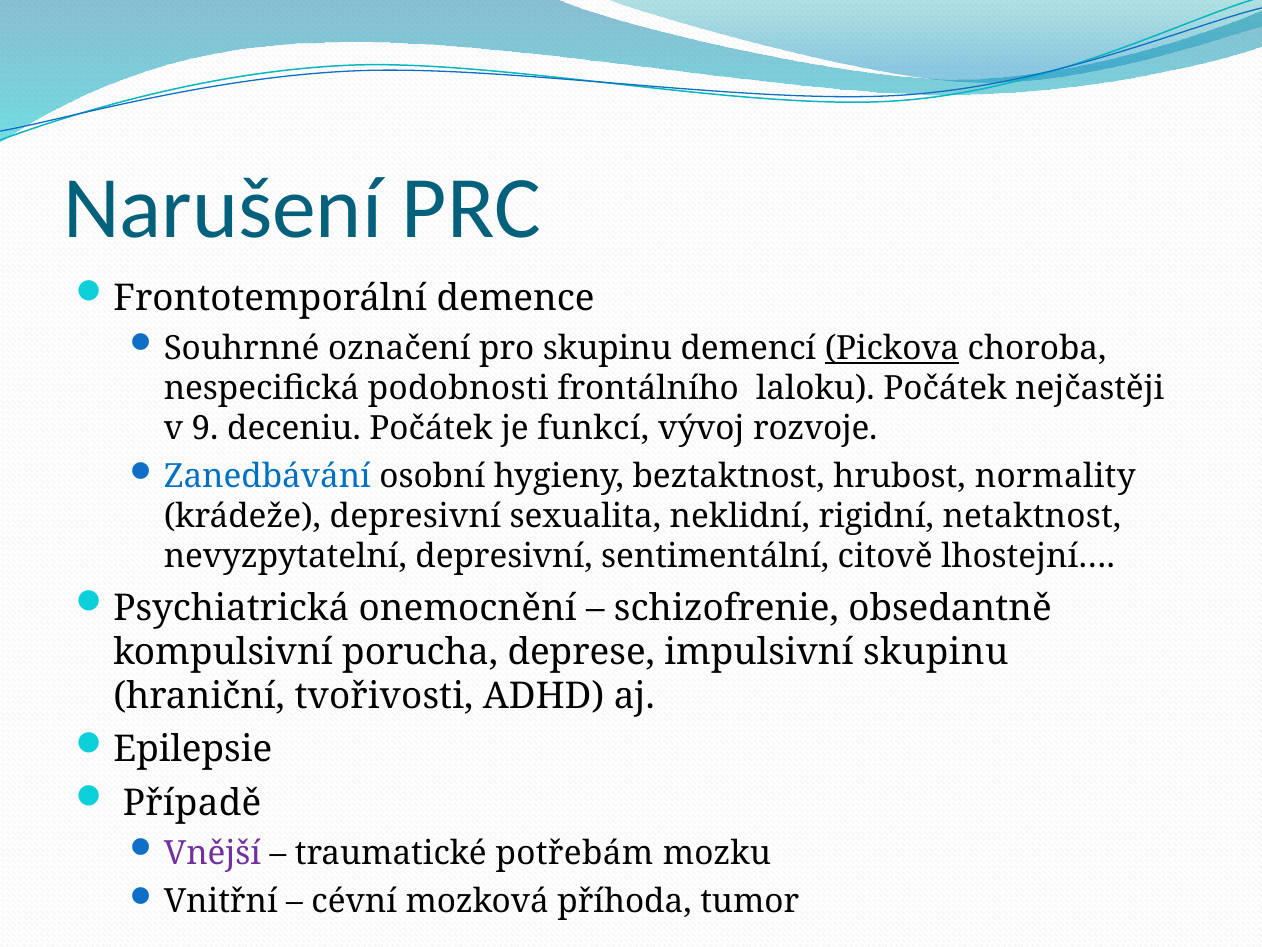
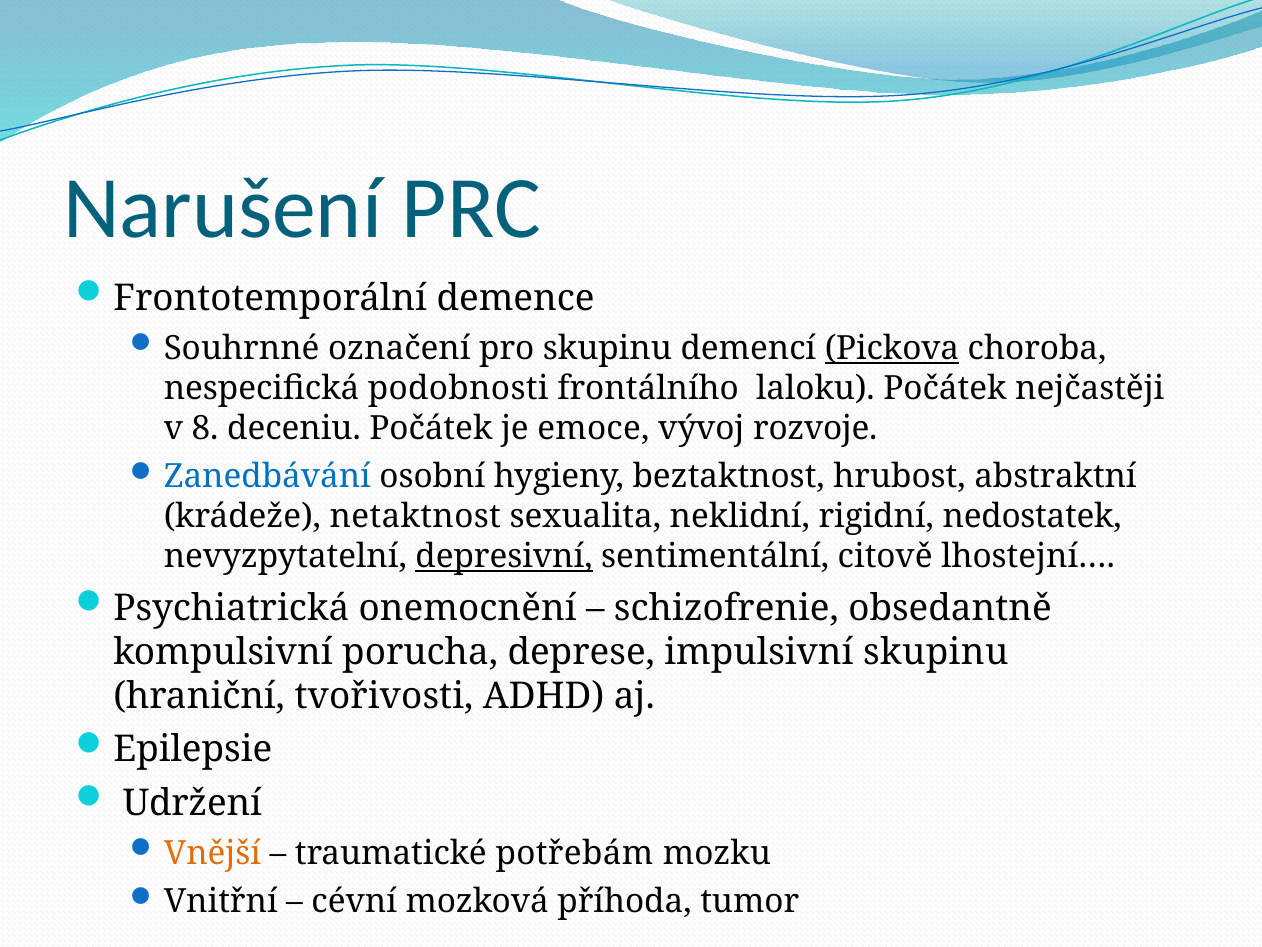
9: 9 -> 8 (205, 428)
funkcí: funkcí -> emoce (593, 428)
normality: normality -> abstraktní (1055, 476)
krádeže depresivní: depresivní -> netaktnost (415, 516)
netaktnost: netaktnost -> nedostatek (1032, 516)
depresivní underline: none -> present (504, 556)
Případě: Případě -> Udržení (192, 803)
Vnější colour: purple -> orange (212, 853)
